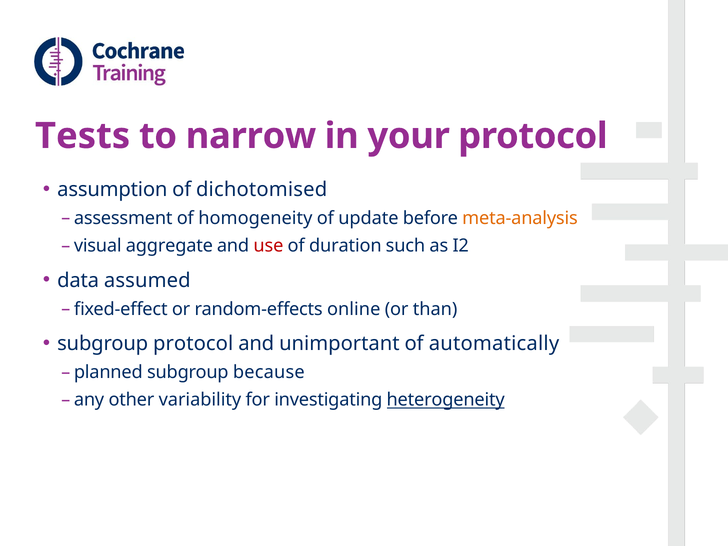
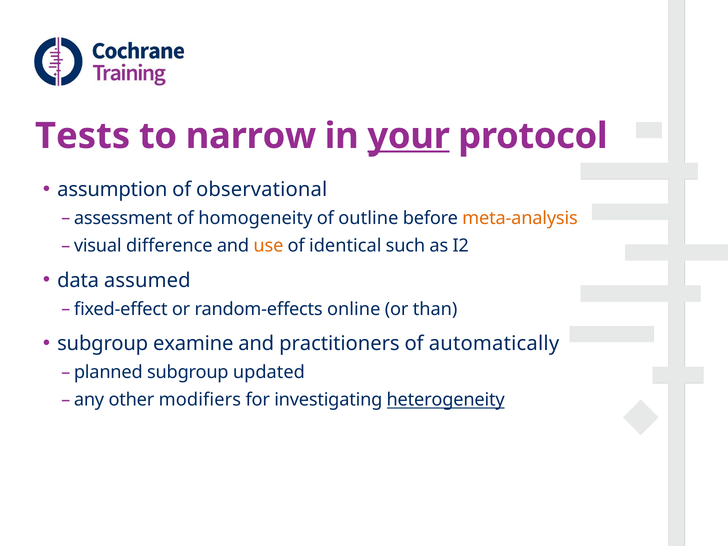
your underline: none -> present (409, 136)
dichotomised: dichotomised -> observational (262, 190)
update: update -> outline (368, 218)
aggregate: aggregate -> difference (169, 246)
use colour: red -> orange (268, 246)
duration: duration -> identical (345, 246)
subgroup protocol: protocol -> examine (193, 344)
unimportant: unimportant -> practitioners (339, 344)
because: because -> updated (269, 372)
variability: variability -> modifiers (200, 400)
